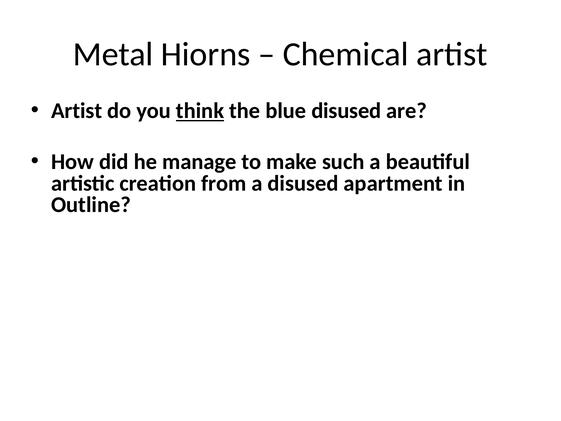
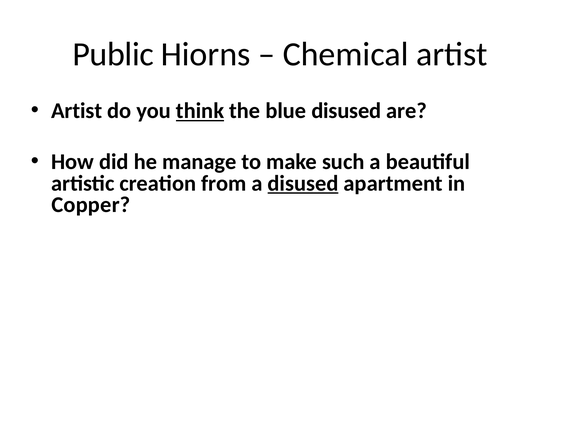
Metal: Metal -> Public (113, 54)
disused underline: none -> present (303, 183)
Outline: Outline -> Copper (91, 205)
